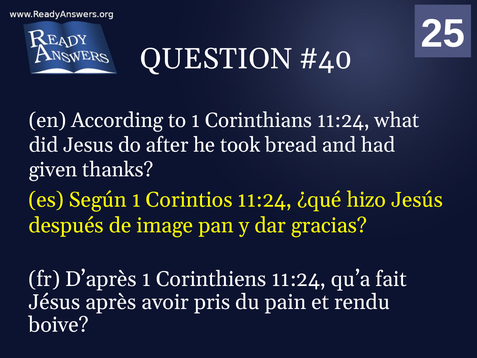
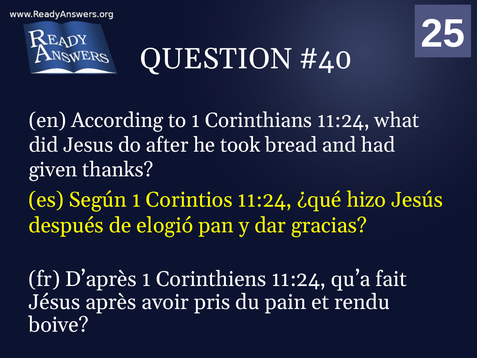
image: image -> elogió (165, 225)
